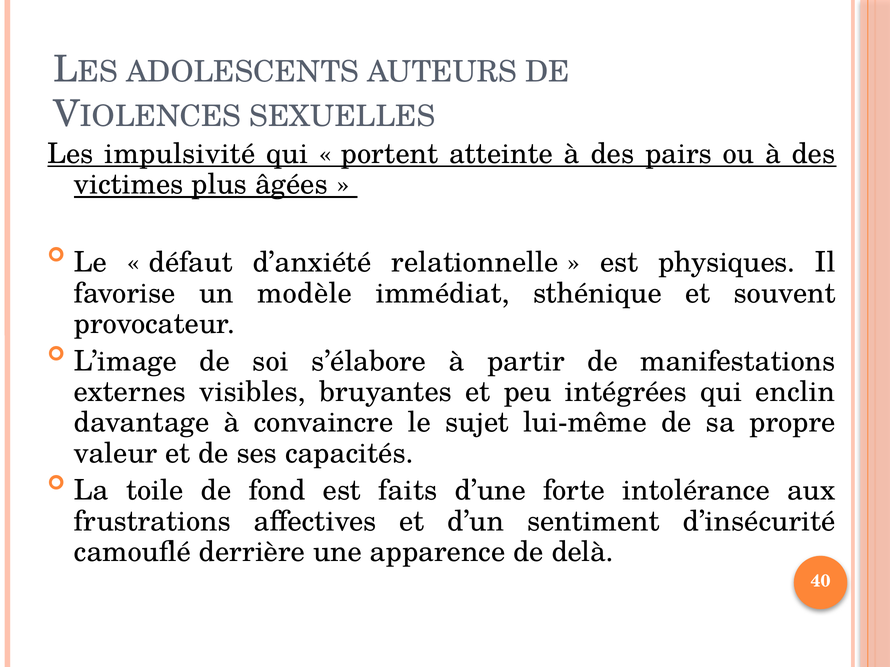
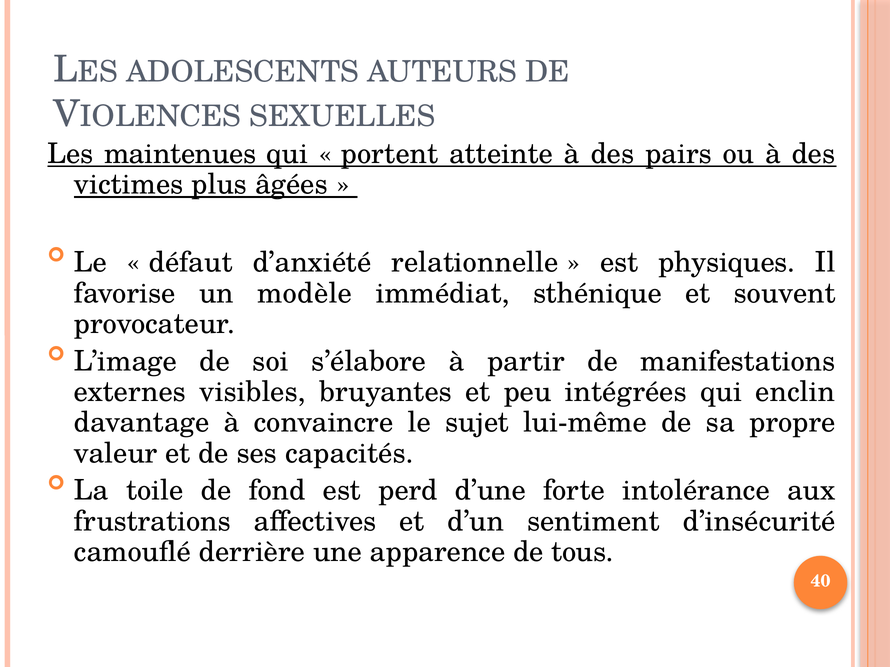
impulsivité: impulsivité -> maintenues (180, 154)
faits: faits -> perd (408, 491)
delà: delà -> tous (583, 552)
